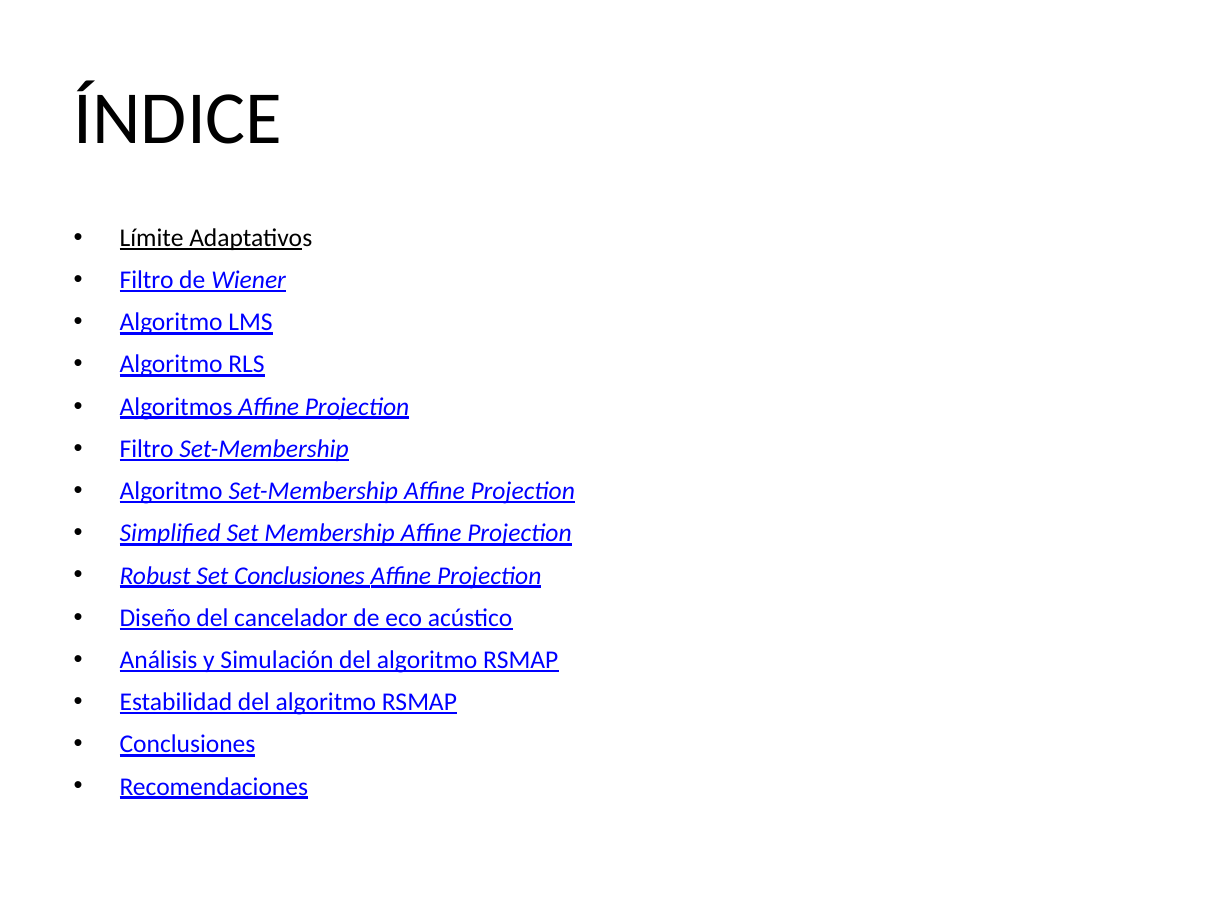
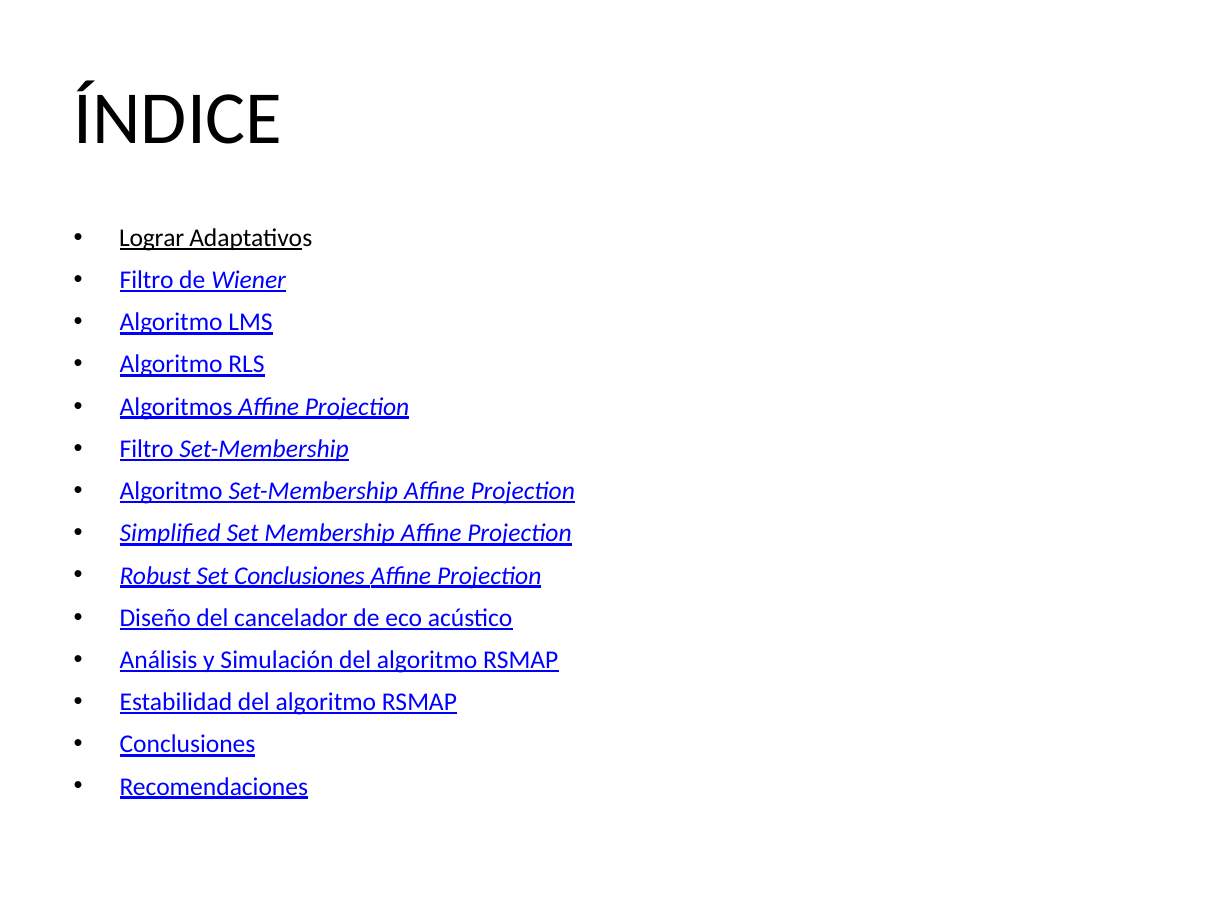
Límite: Límite -> Lograr (152, 238)
